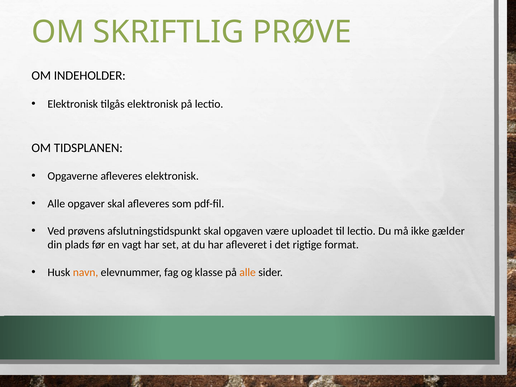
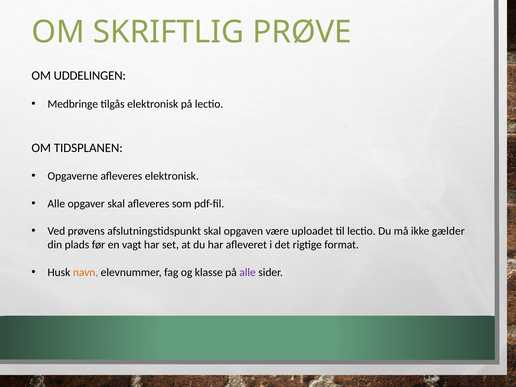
INDEHOLDER: INDEHOLDER -> UDDELINGEN (90, 76)
Elektronisk: Elektronisk -> Medbringe (73, 104)
alle colour: orange -> purple (248, 272)
